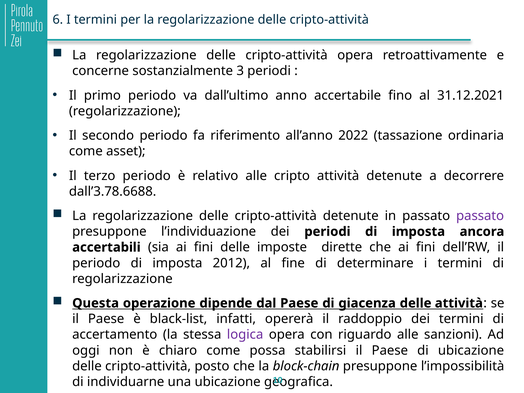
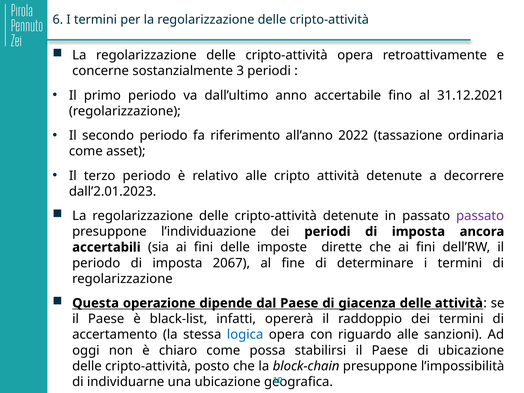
dall’3.78.6688: dall’3.78.6688 -> dall’2.01.2023 (113, 191)
2012: 2012 -> 2067 (231, 263)
logica colour: purple -> blue (245, 335)
